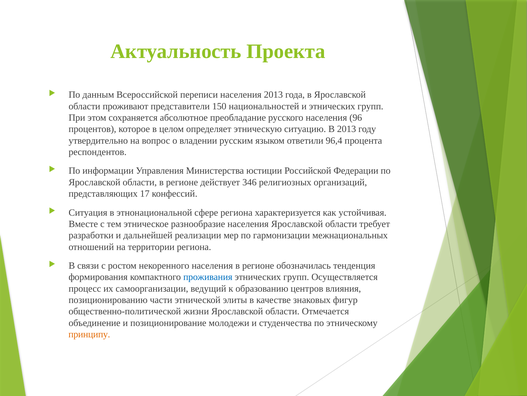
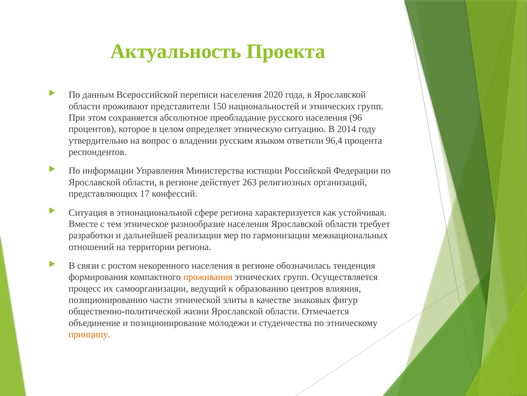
населения 2013: 2013 -> 2020 (273, 95)
В 2013: 2013 -> 2014 (347, 129)
346: 346 -> 263 (250, 182)
проживания colour: blue -> orange (208, 277)
